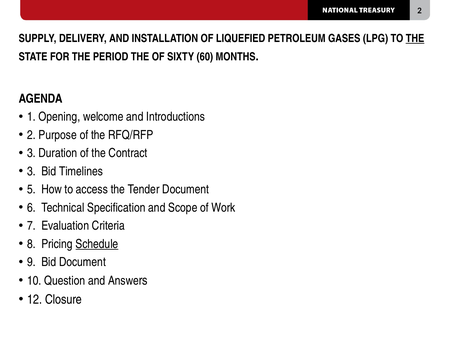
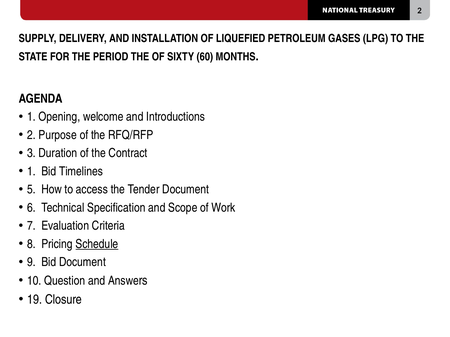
THE underline: present -> none (415, 38)
3: 3 -> 1 (31, 172)
12: 12 -> 19 (35, 300)
